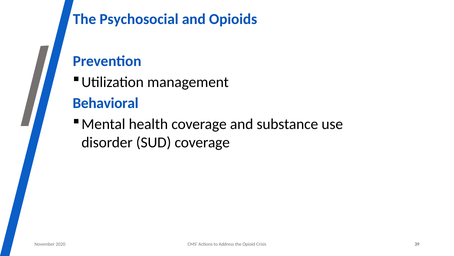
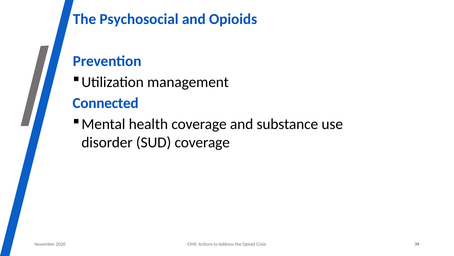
Behavioral: Behavioral -> Connected (106, 103)
